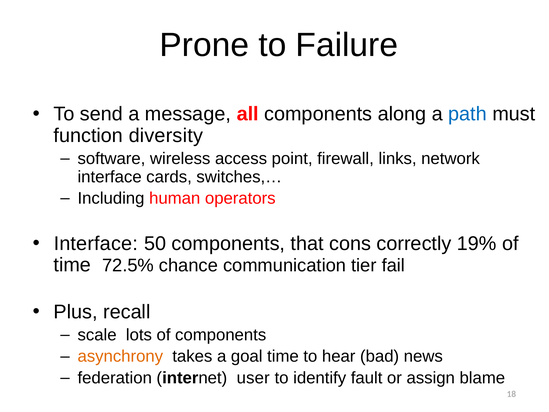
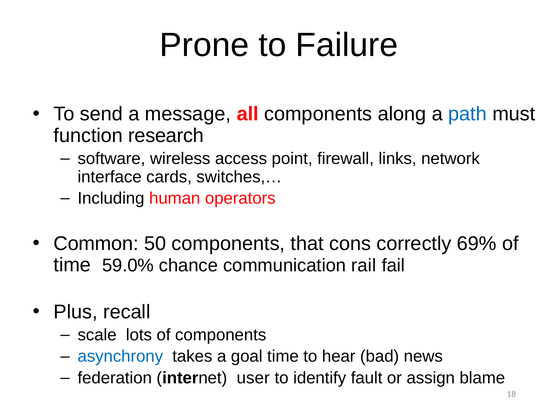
diversity: diversity -> research (166, 135)
Interface: Interface -> Common (96, 243)
19%: 19% -> 69% (477, 243)
72.5%: 72.5% -> 59.0% (128, 265)
tier: tier -> rail (364, 265)
asynchrony colour: orange -> blue (120, 356)
